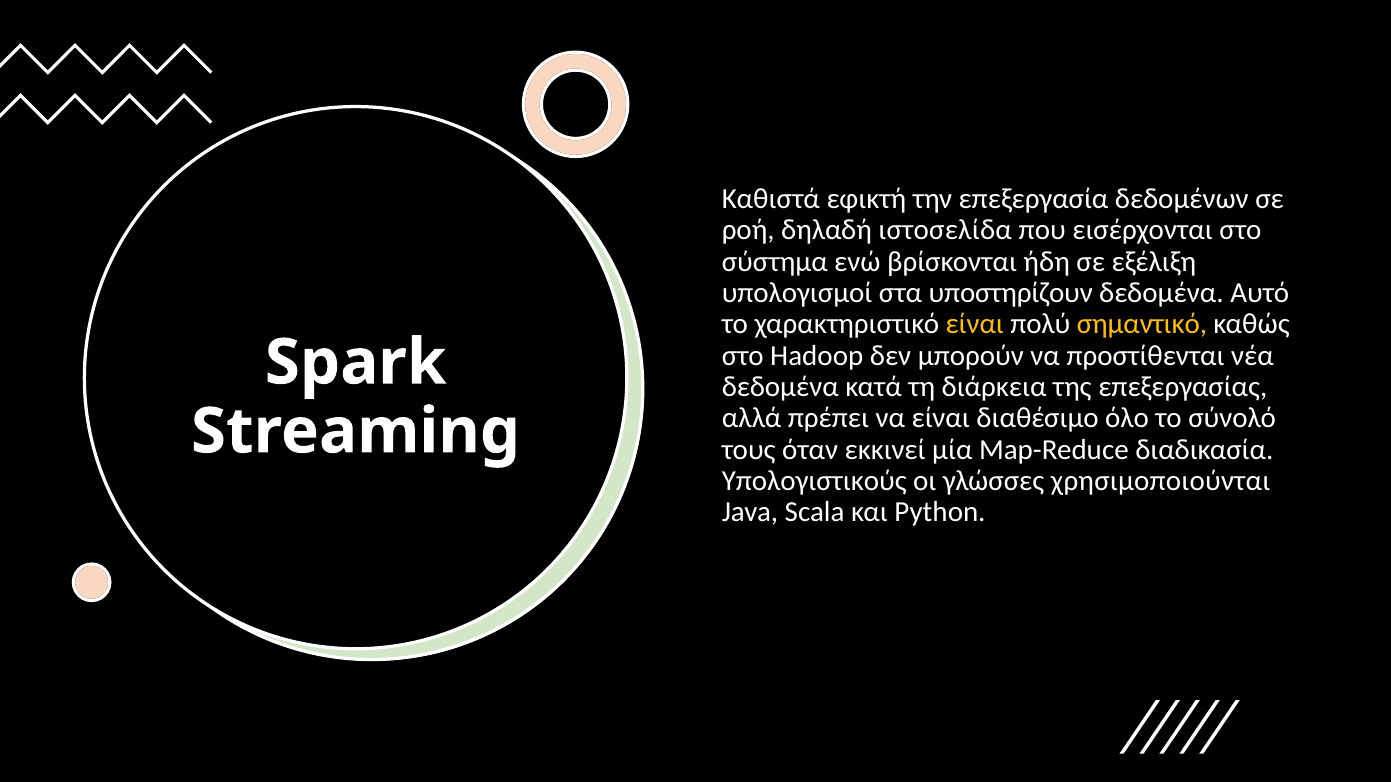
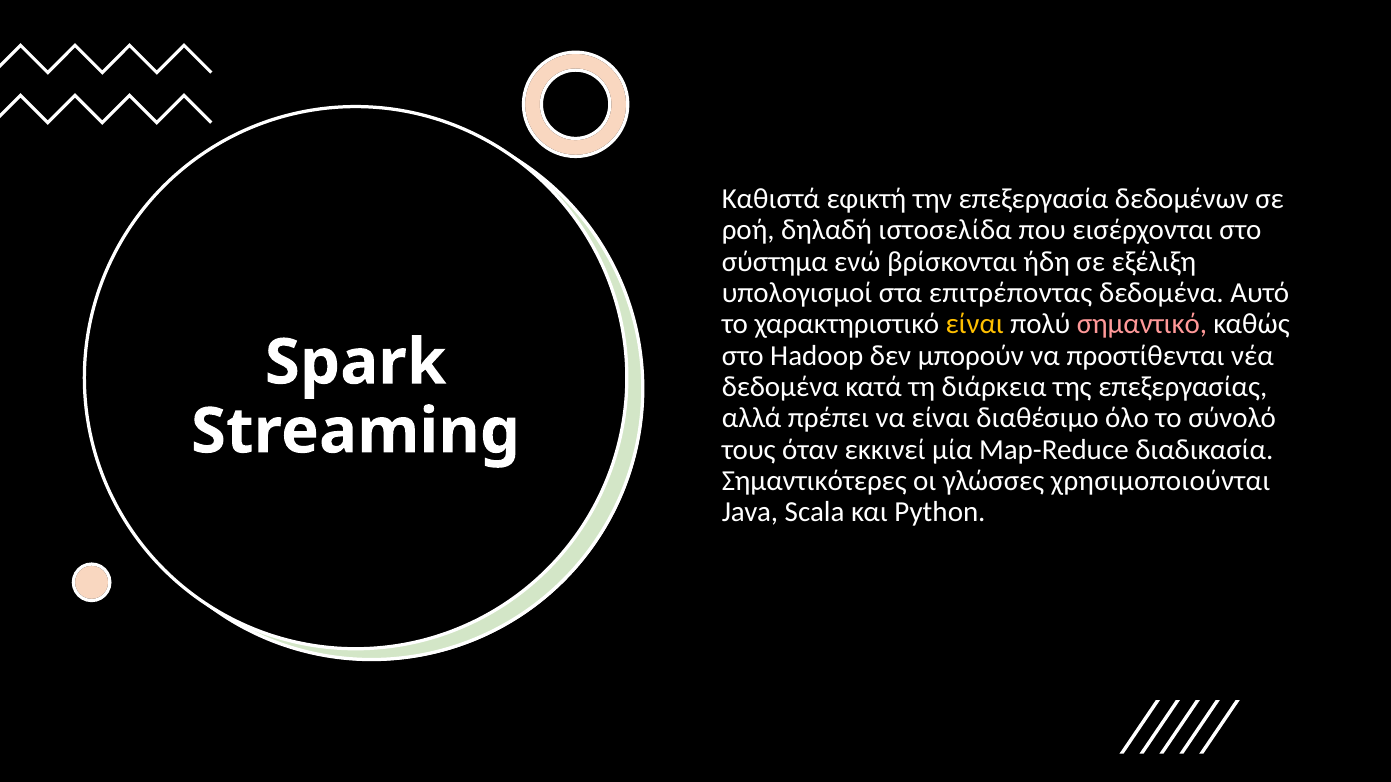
υποστηρίζουν: υποστηρίζουν -> επιτρέποντας (1011, 293)
σημαντικό colour: yellow -> pink (1142, 324)
Υπολογιστικούς: Υπολογιστικούς -> Σημαντικότερες (814, 481)
